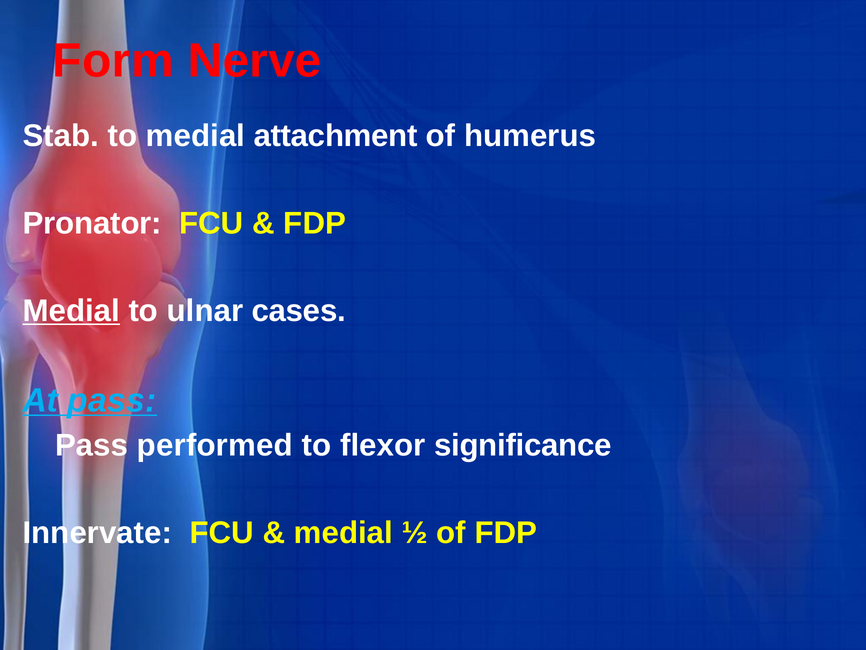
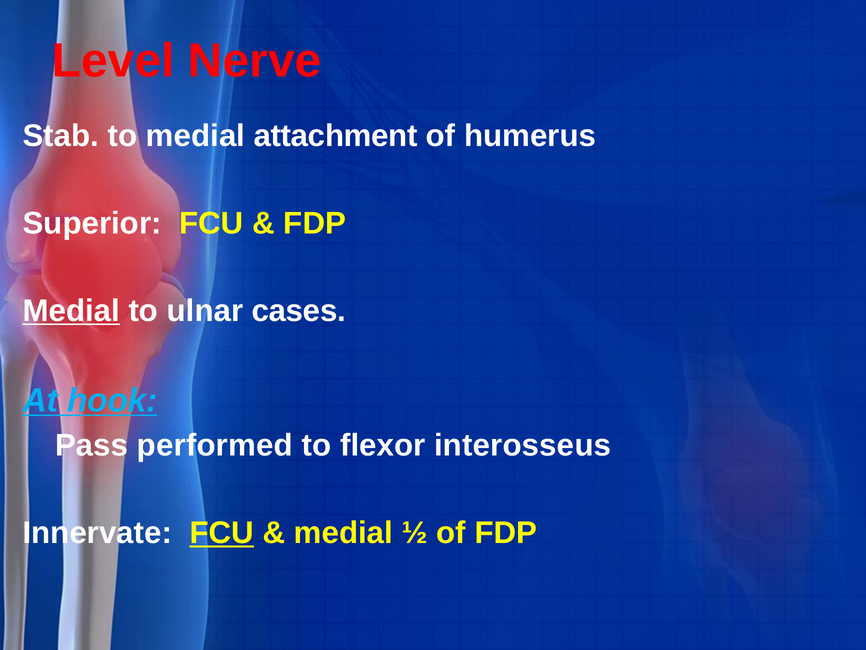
Form: Form -> Level (113, 61)
Pronator: Pronator -> Superior (92, 223)
At pass: pass -> hook (112, 400)
significance: significance -> interosseus (523, 445)
FCU underline: none -> present (222, 533)
